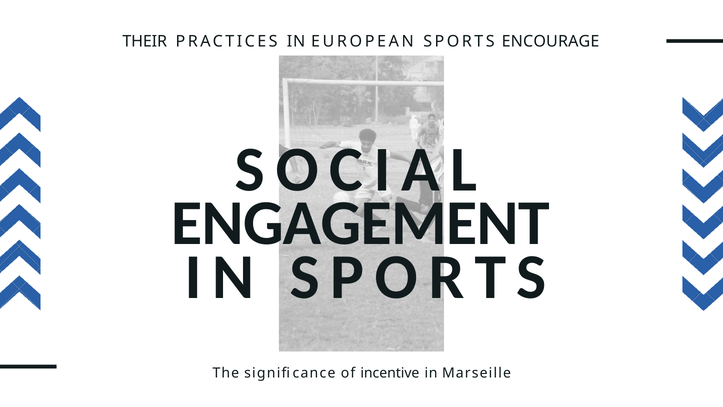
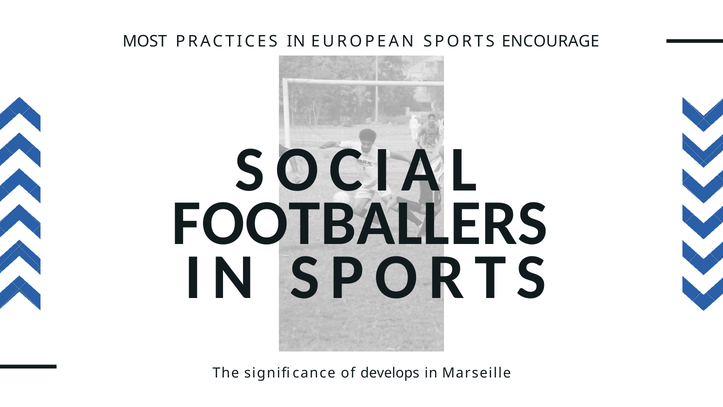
THEIR: THEIR -> MOST (145, 41)
ENGAGEMENT: ENGAGEMENT -> FOOTBALLERS (360, 223)
incentive: incentive -> develops (390, 373)
